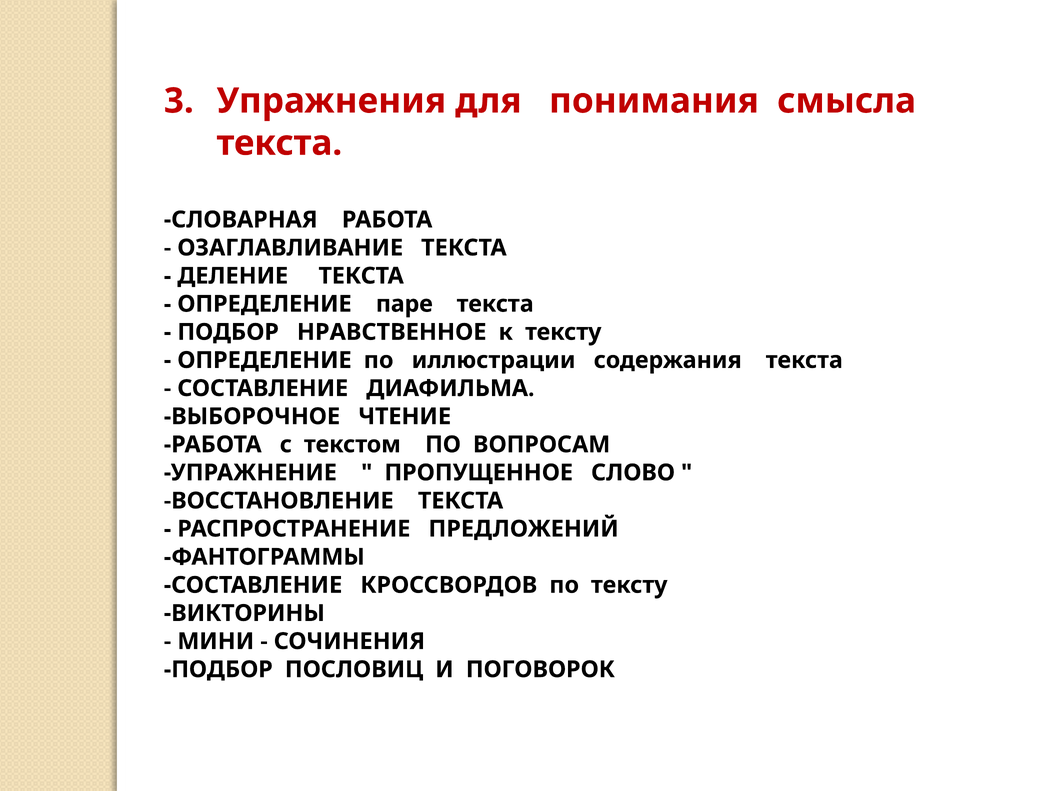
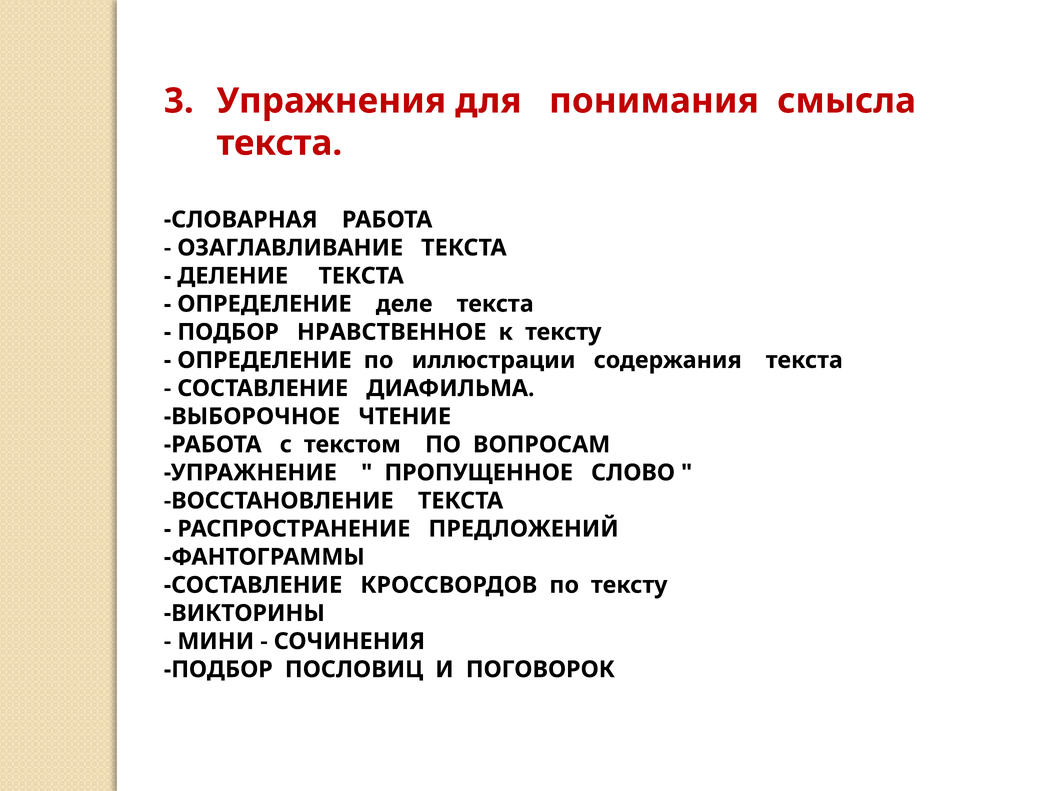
паре: паре -> деле (404, 304)
